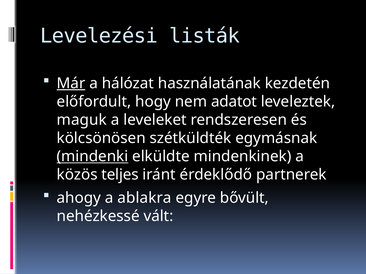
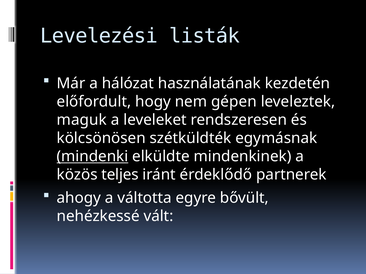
Már underline: present -> none (71, 83)
adatot: adatot -> gépen (234, 102)
ablakra: ablakra -> váltotta (145, 198)
